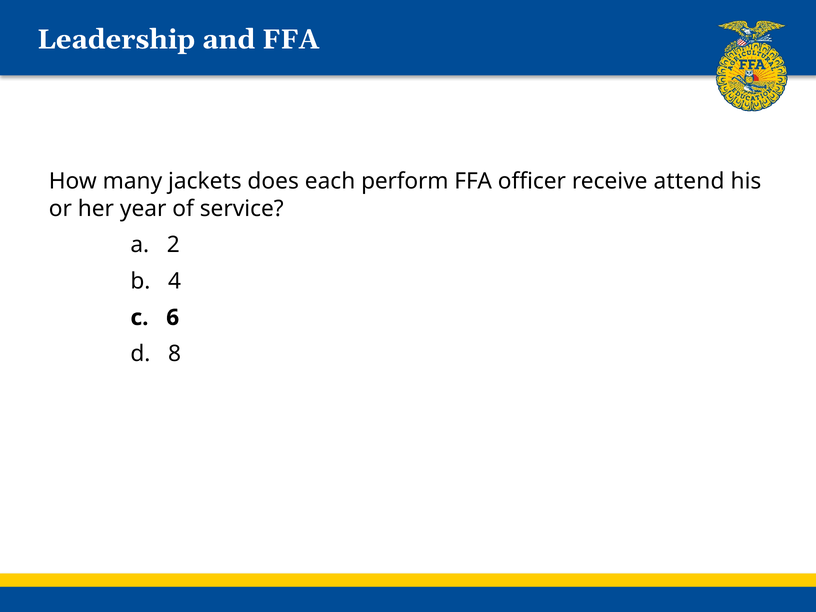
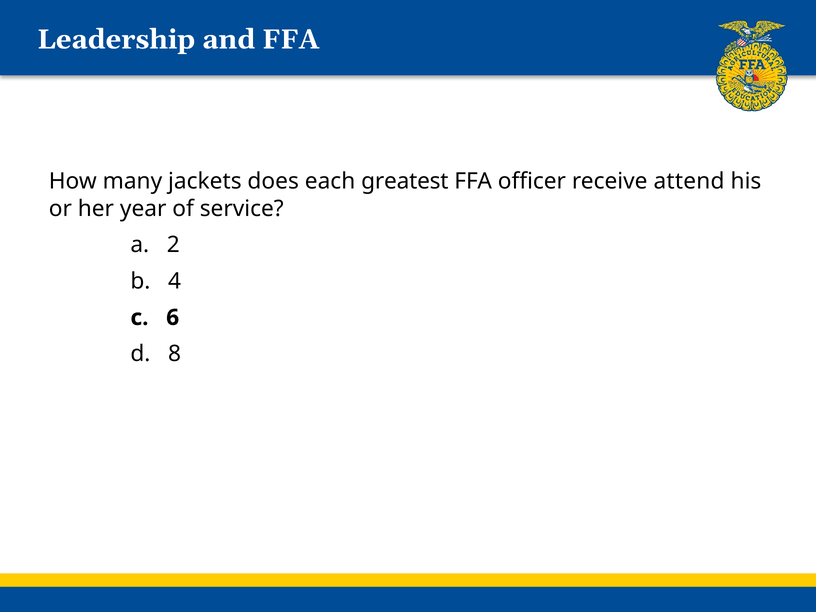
perform: perform -> greatest (405, 182)
